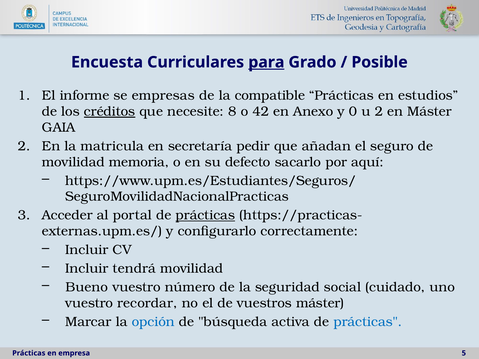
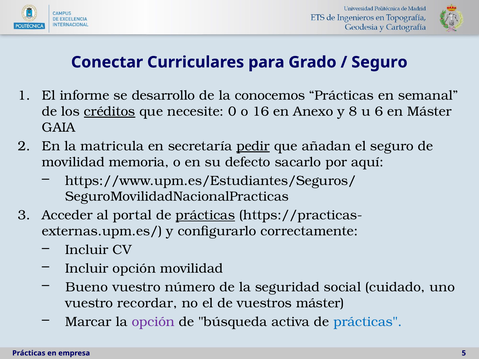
Encuesta: Encuesta -> Conectar (107, 62)
para underline: present -> none (266, 62)
Posible: Posible -> Seguro (379, 62)
empresas: empresas -> desarrollo (163, 96)
compatible: compatible -> conocemos (270, 96)
estudios: estudios -> semanal (428, 96)
8: 8 -> 0 (232, 112)
42: 42 -> 16 (261, 112)
0: 0 -> 8 (353, 112)
u 2: 2 -> 6 (379, 112)
pedir underline: none -> present (253, 146)
Incluir tendrá: tendrá -> opción (134, 269)
opción colour: blue -> purple (153, 322)
